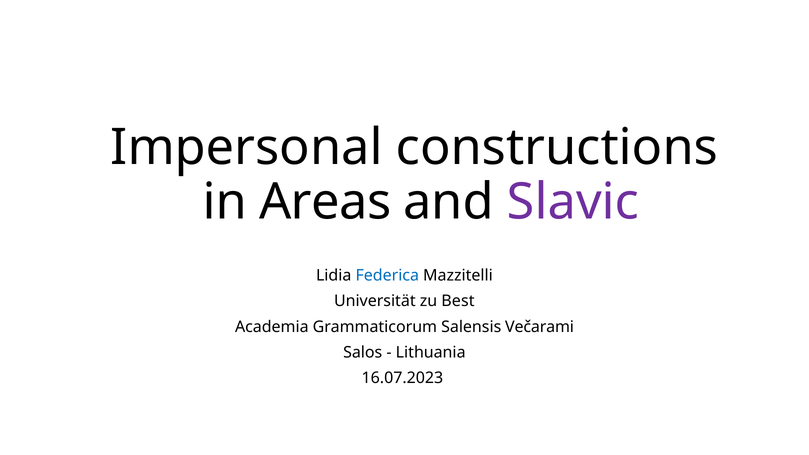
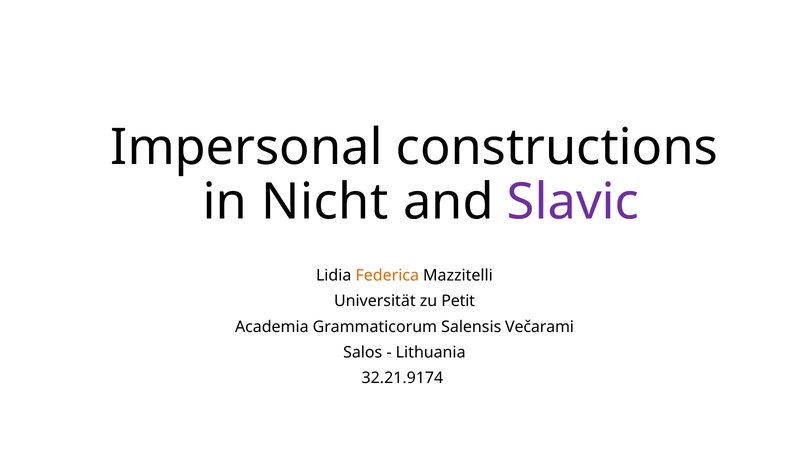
Areas: Areas -> Nicht (325, 202)
Federica colour: blue -> orange (387, 275)
Best: Best -> Petit (458, 301)
16.07.2023: 16.07.2023 -> 32.21.9174 (402, 378)
